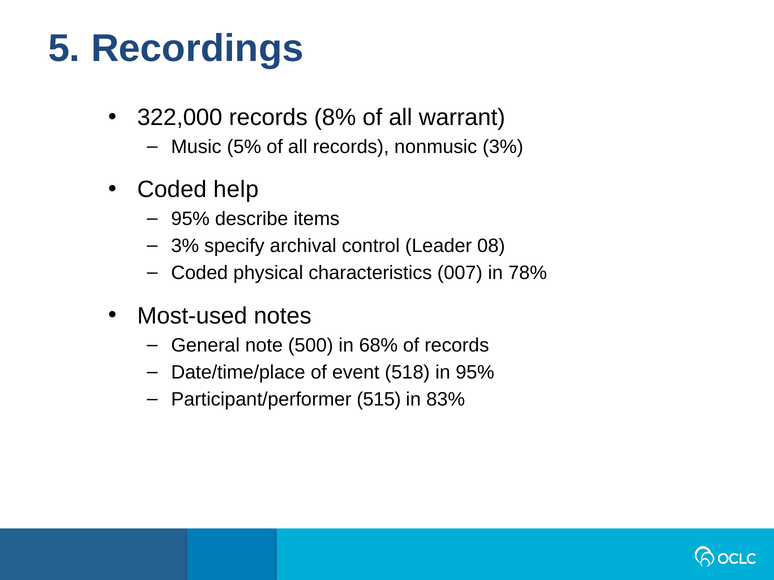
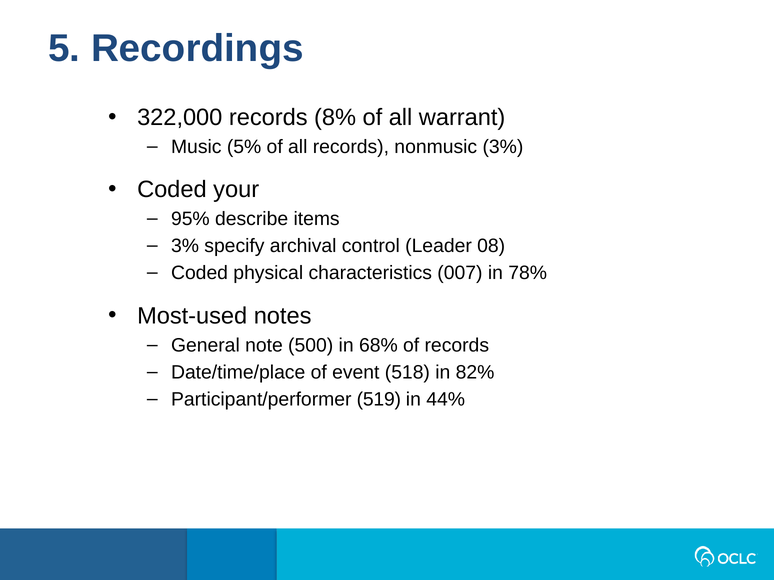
help: help -> your (236, 190)
in 95%: 95% -> 82% (475, 373)
515: 515 -> 519 (379, 400)
83%: 83% -> 44% (446, 400)
